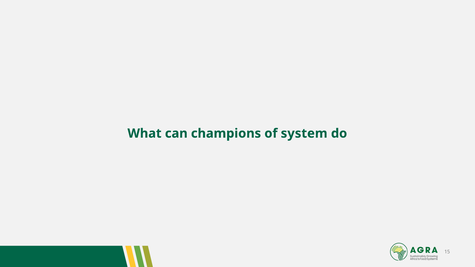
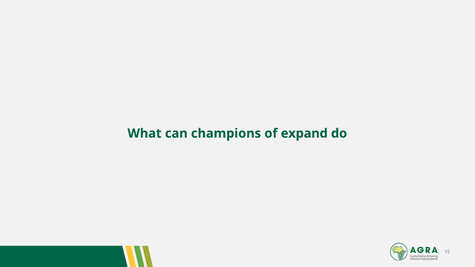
system: system -> expand (304, 133)
